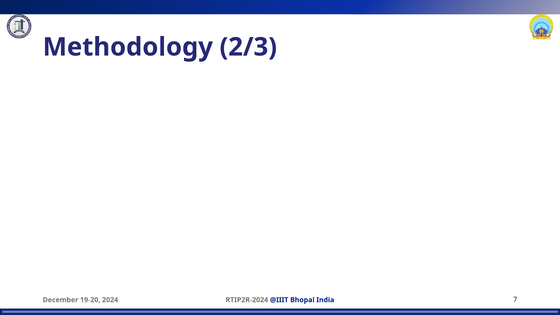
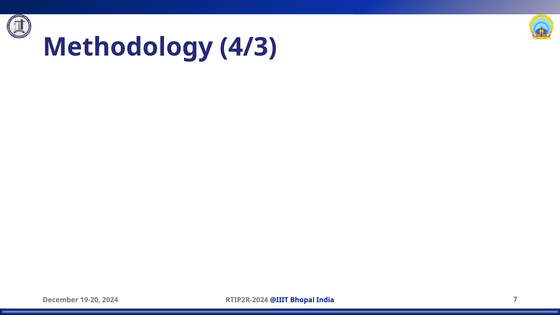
2/3: 2/3 -> 4/3 (248, 47)
